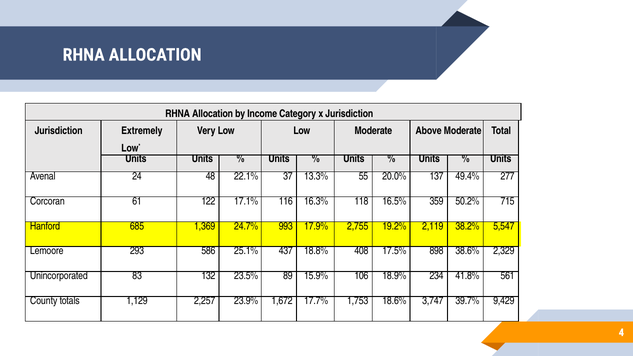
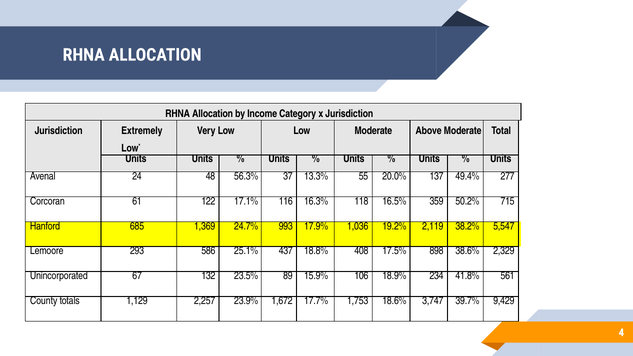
22.1%: 22.1% -> 56.3% (246, 176)
2,755: 2,755 -> 1,036 (358, 226)
83: 83 -> 67 (137, 276)
